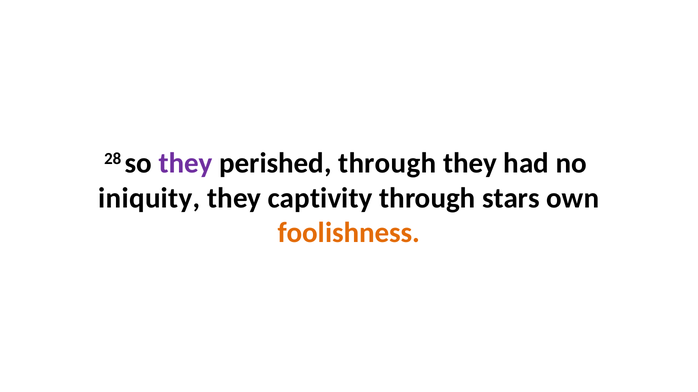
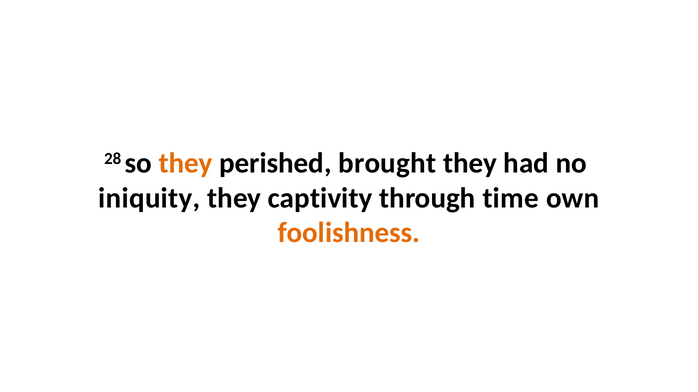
they colour: purple -> orange (186, 163)
perished through: through -> brought (387, 163)
stars: stars -> time (511, 198)
